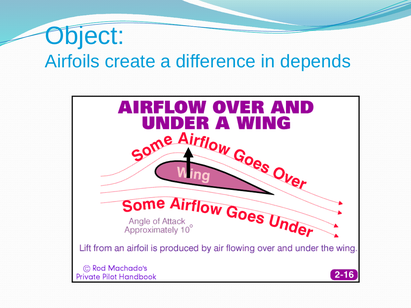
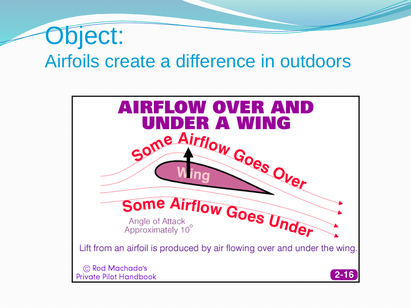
depends: depends -> outdoors (316, 62)
